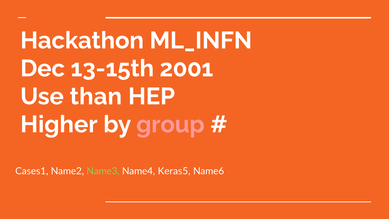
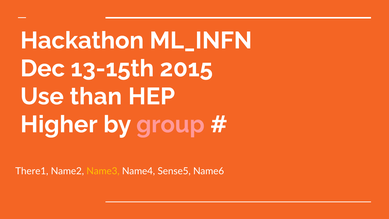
2001: 2001 -> 2015 (186, 68)
Cases1: Cases1 -> There1 (32, 171)
Name3 colour: light green -> yellow (103, 171)
Keras5: Keras5 -> Sense5 (174, 171)
